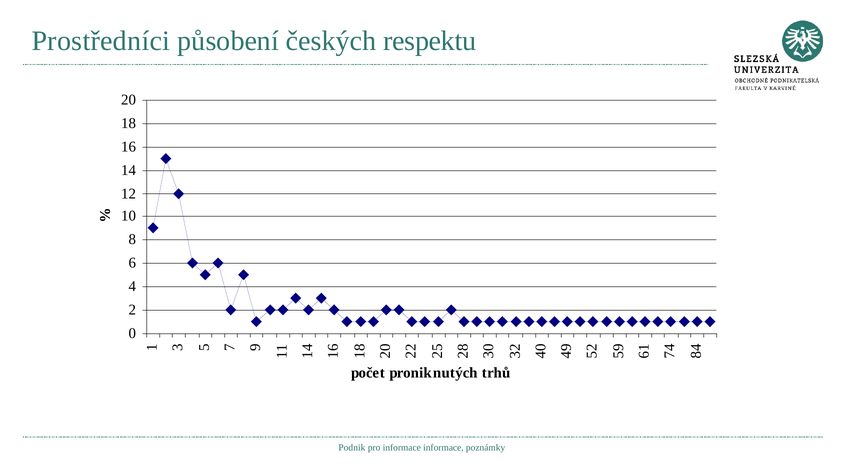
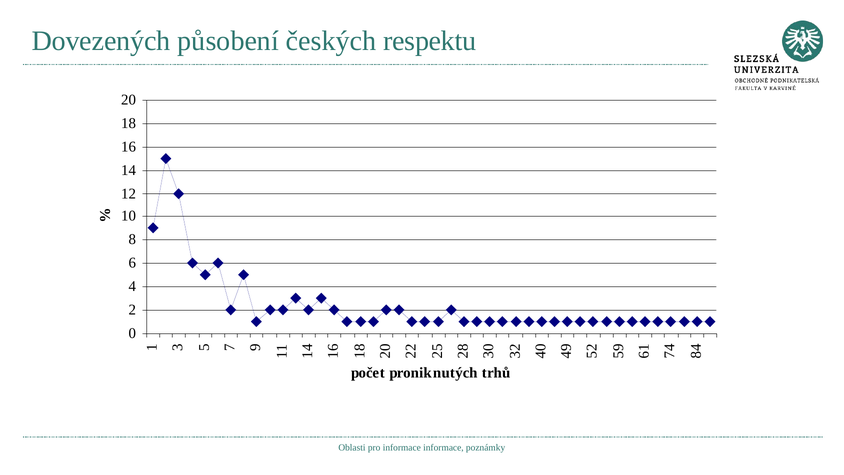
Prostředníci: Prostředníci -> Dovezených (101, 41)
Podnik: Podnik -> Oblasti (352, 447)
